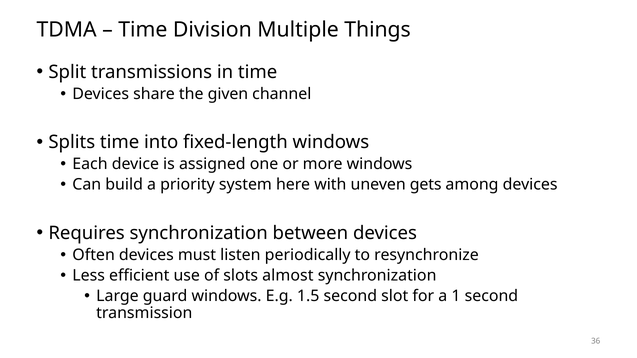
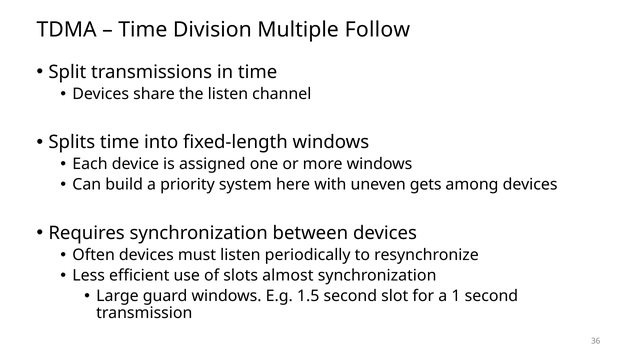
Things: Things -> Follow (377, 30)
the given: given -> listen (228, 94)
